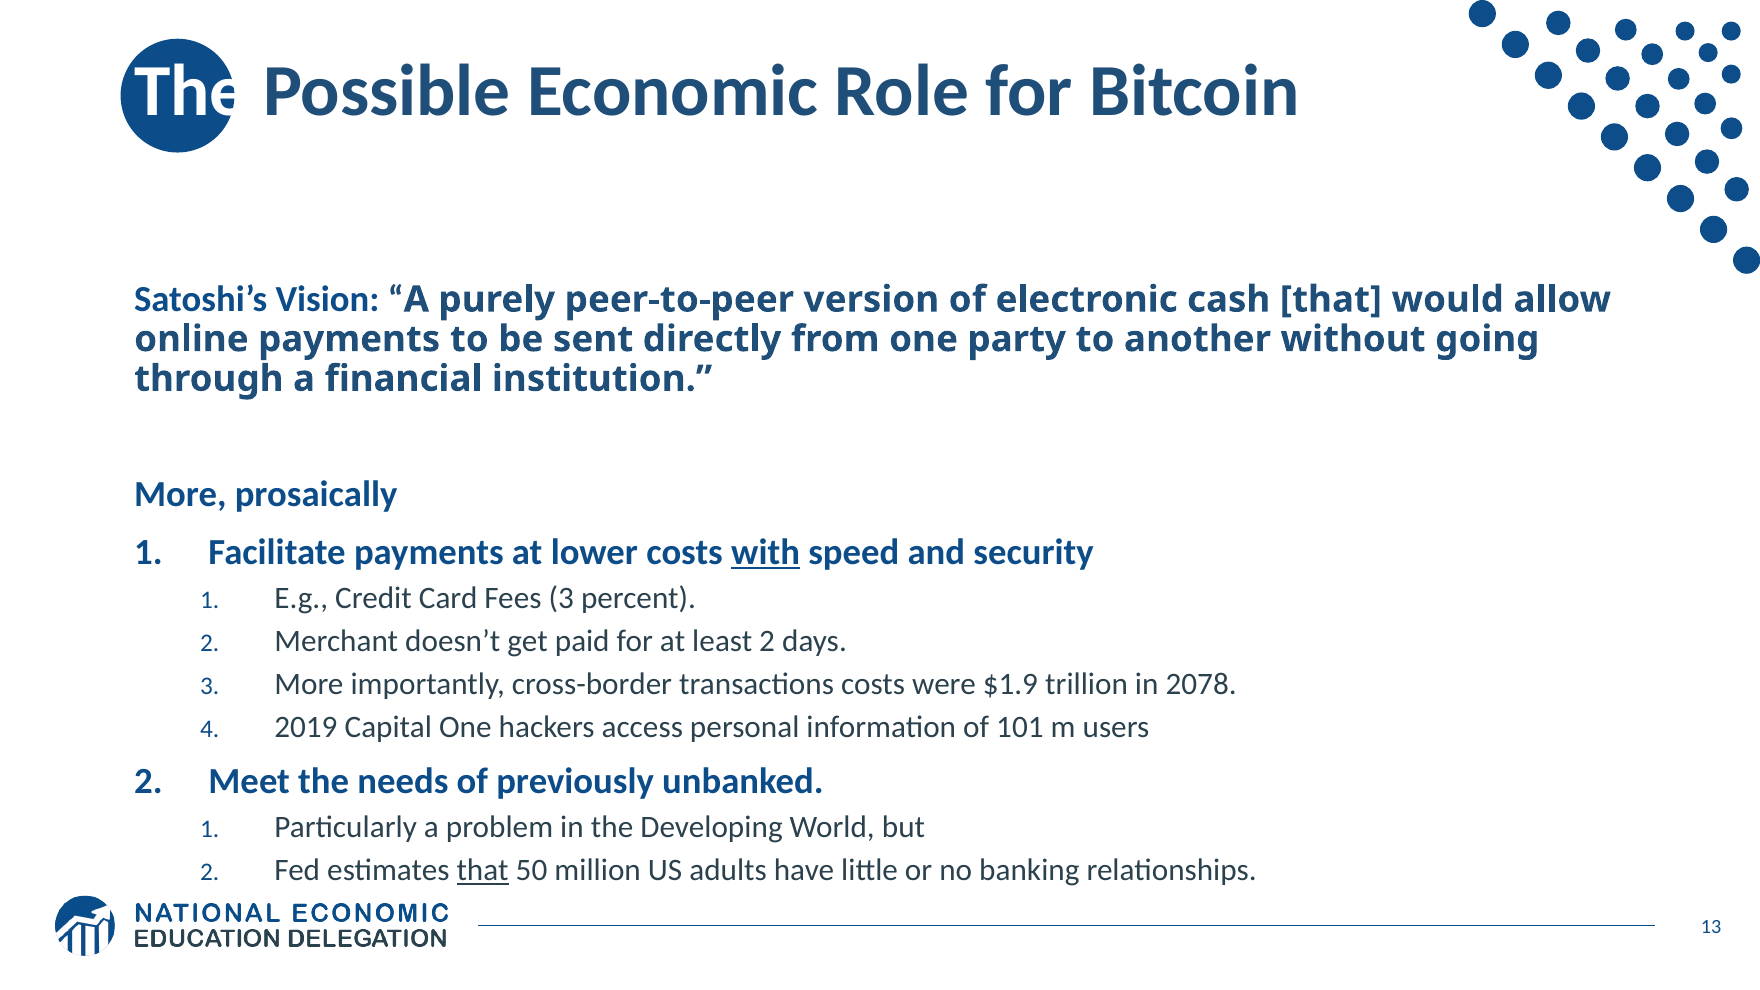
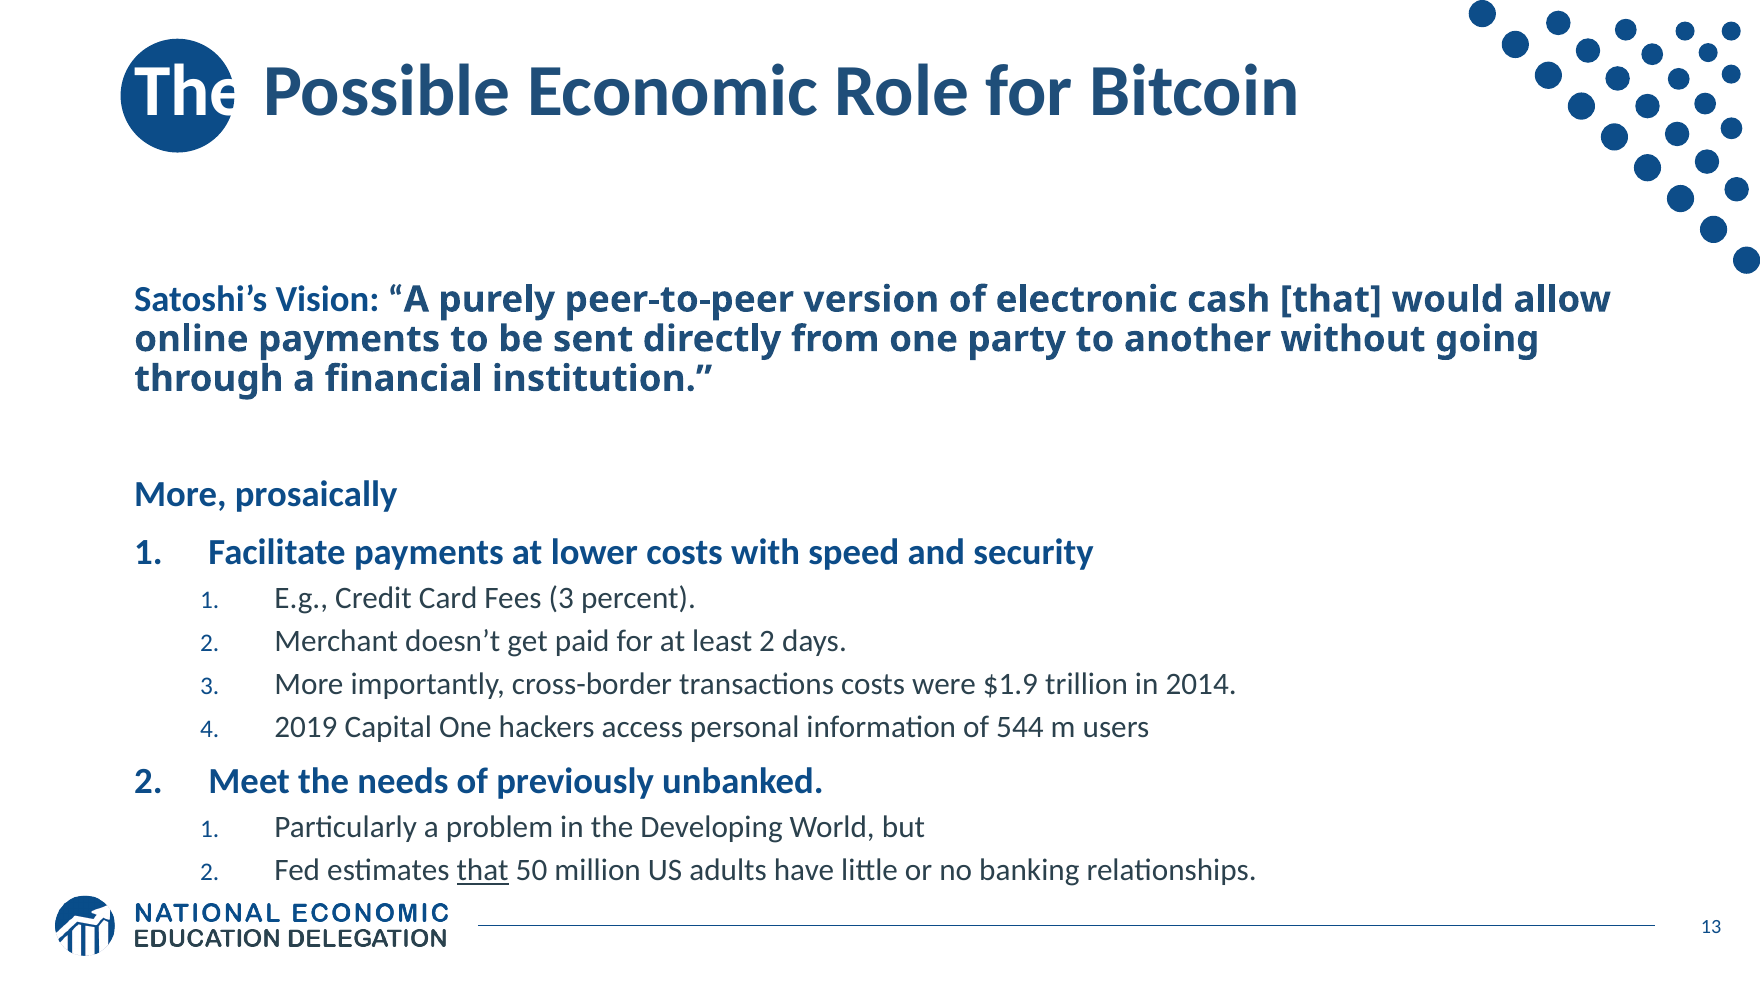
with underline: present -> none (766, 553)
2078: 2078 -> 2014 (1201, 684)
101: 101 -> 544 (1020, 727)
